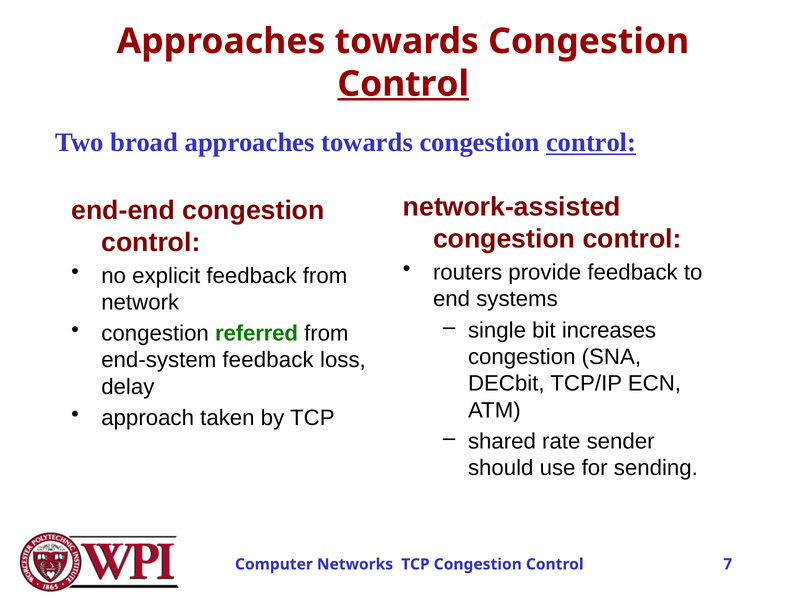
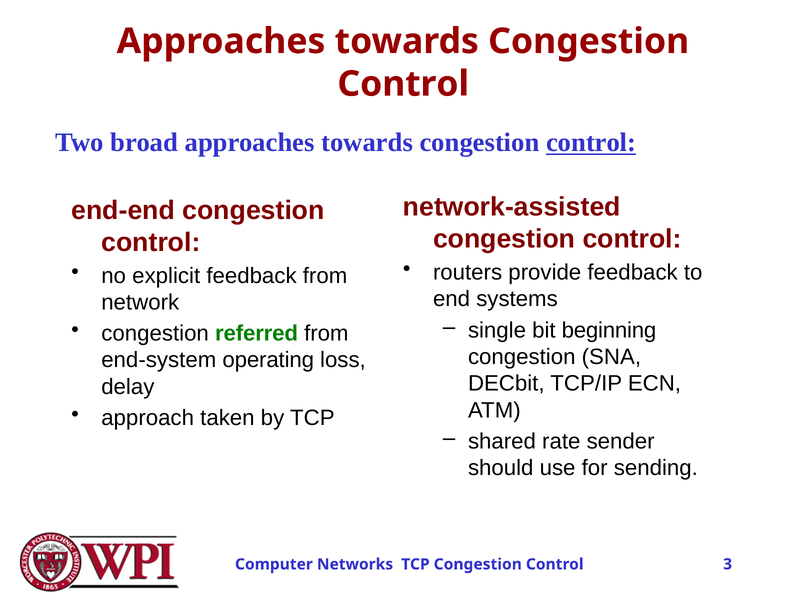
Control underline: present -> none (403, 84)
increases: increases -> beginning (609, 330)
end-system feedback: feedback -> operating (268, 360)
7: 7 -> 3 (728, 564)
